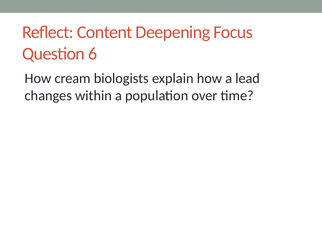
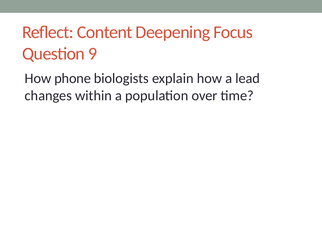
6: 6 -> 9 (93, 54)
cream: cream -> phone (73, 78)
